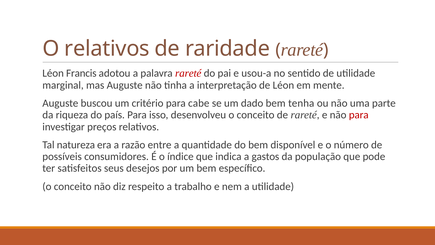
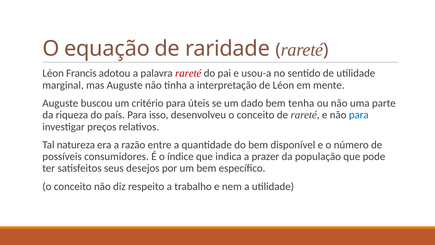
O relativos: relativos -> equação (107, 49)
cabe: cabe -> úteis (199, 103)
para colour: red -> blue (359, 115)
gastos: gastos -> prazer (265, 156)
